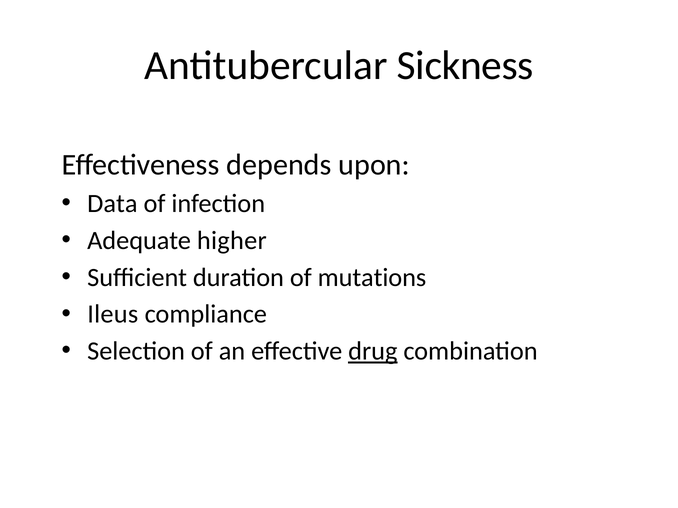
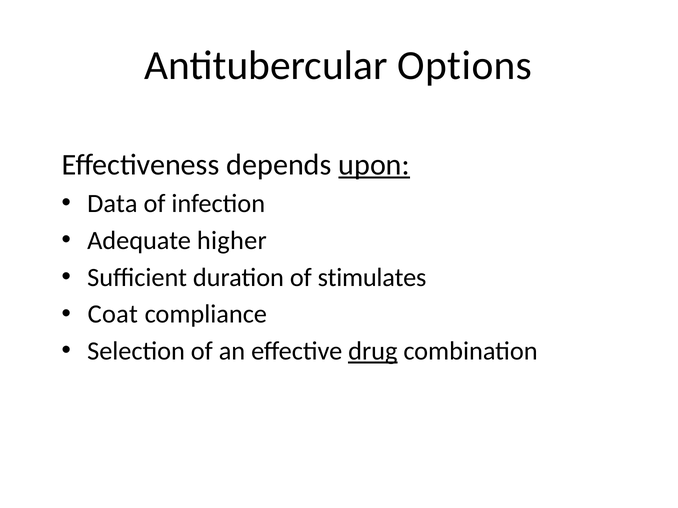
Sickness: Sickness -> Options (465, 66)
upon underline: none -> present (374, 165)
mutations: mutations -> stimulates (372, 278)
Ileus: Ileus -> Coat (113, 315)
